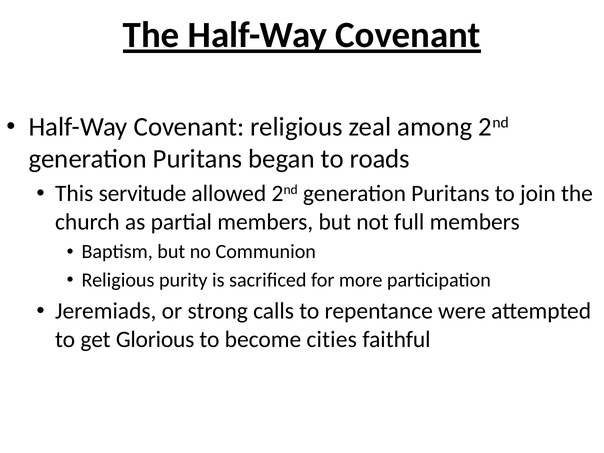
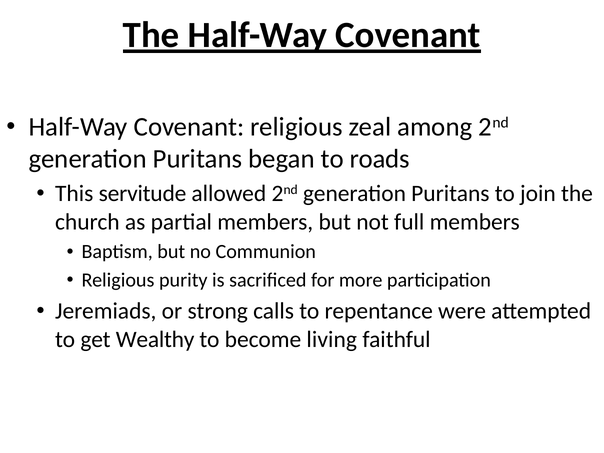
Glorious: Glorious -> Wealthy (155, 339)
cities: cities -> living (332, 339)
